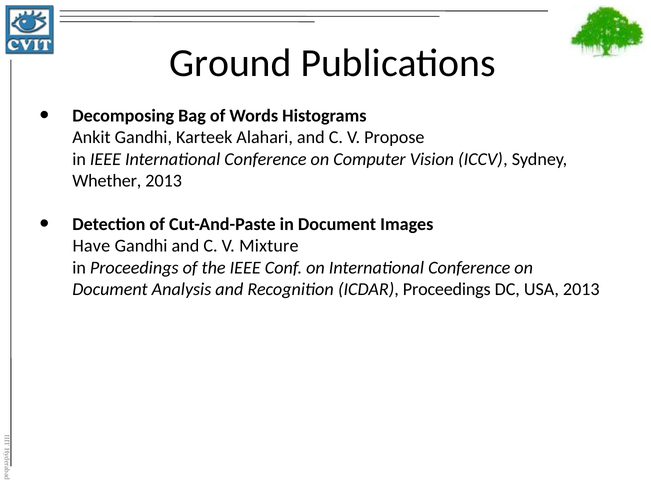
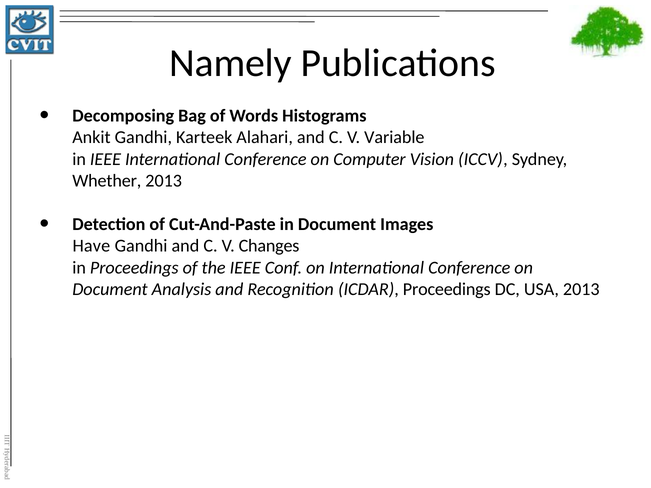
Ground: Ground -> Namely (231, 63)
Propose: Propose -> Variable (394, 138)
Mixture: Mixture -> Changes (269, 246)
